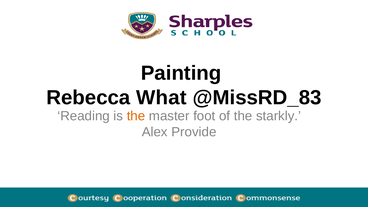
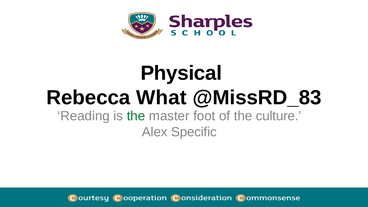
Painting: Painting -> Physical (181, 73)
the colour: orange -> green (136, 116)
starkly: starkly -> culture (279, 116)
Provide: Provide -> Specific (194, 132)
